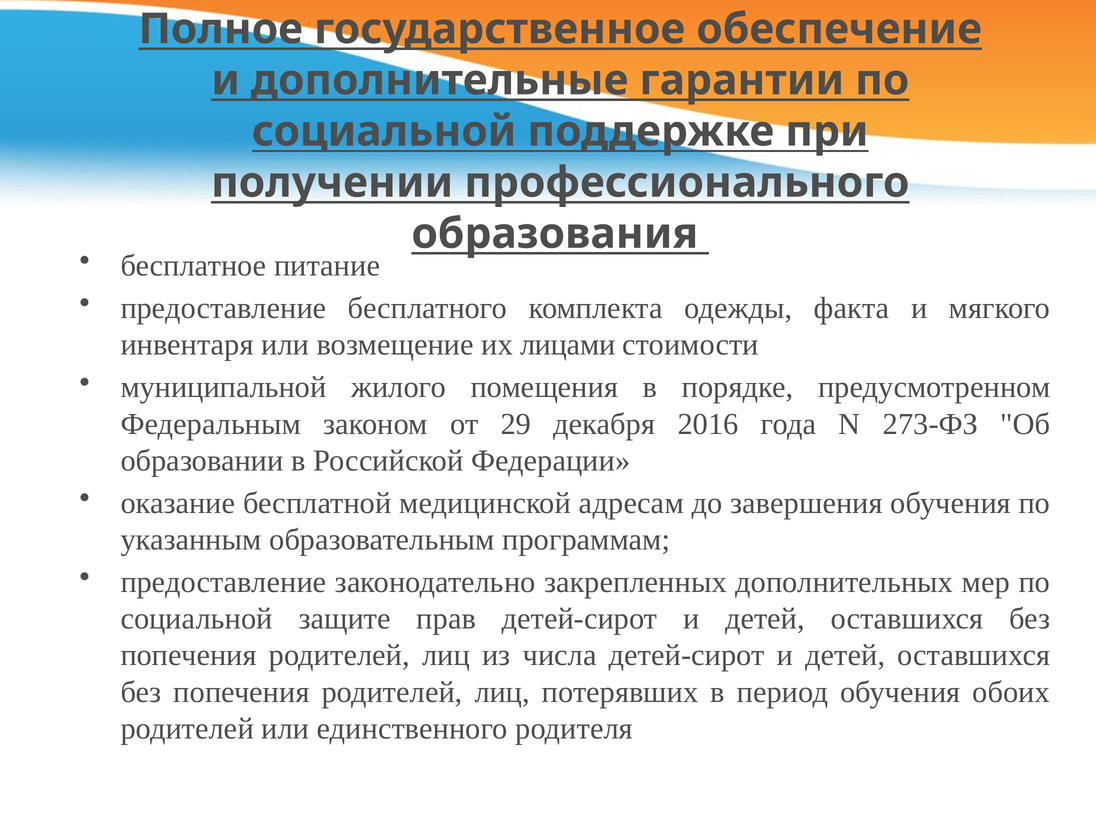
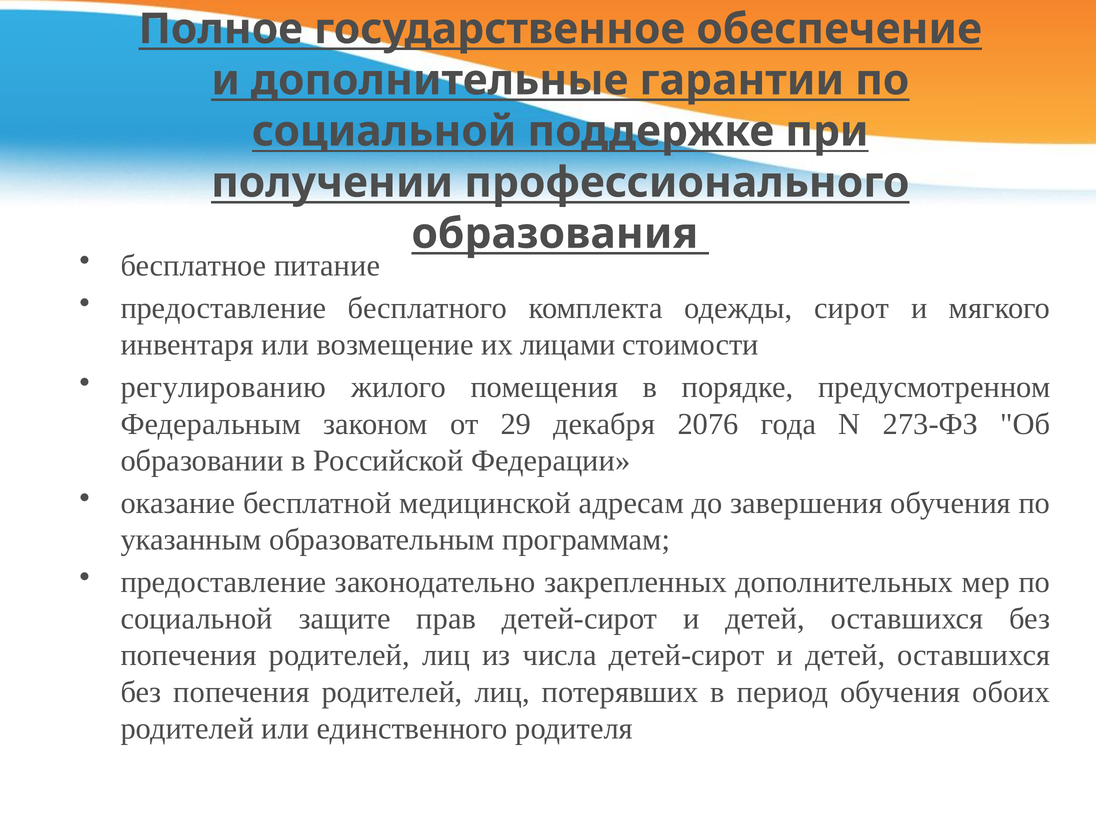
факта: факта -> сирот (851, 308)
муниципальной: муниципальной -> регулированию (223, 387)
2016: 2016 -> 2076 (708, 424)
